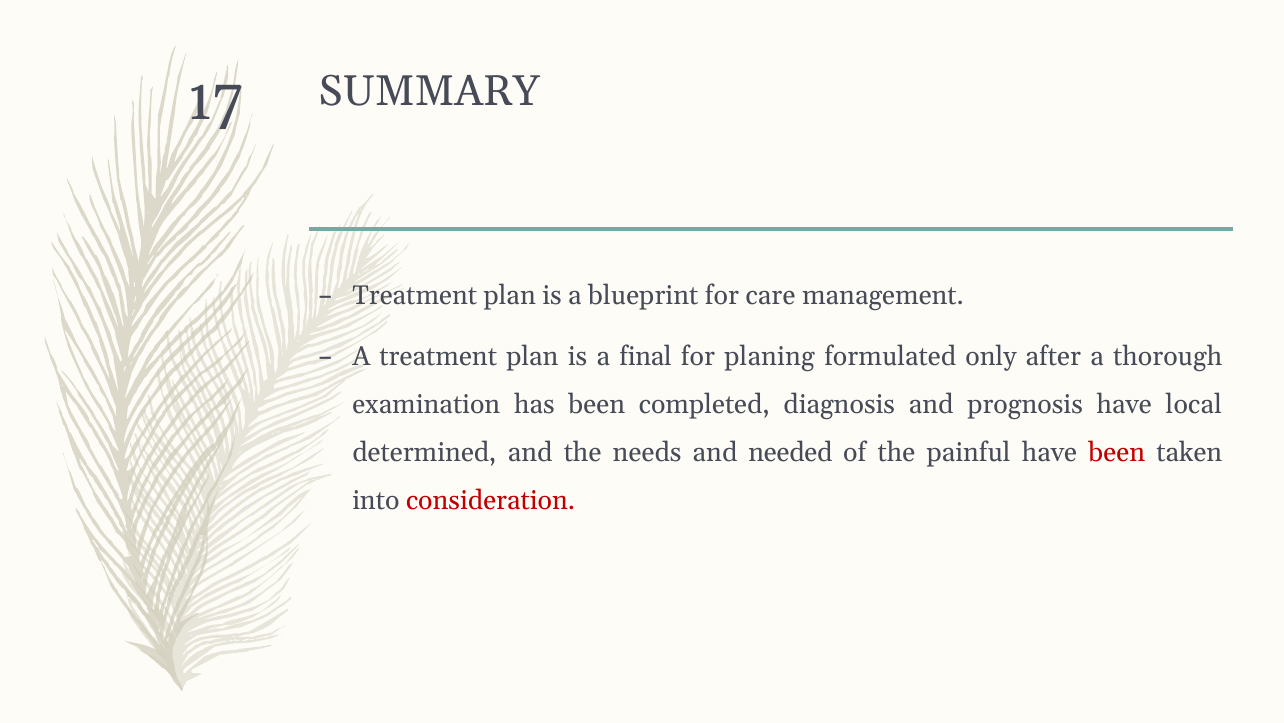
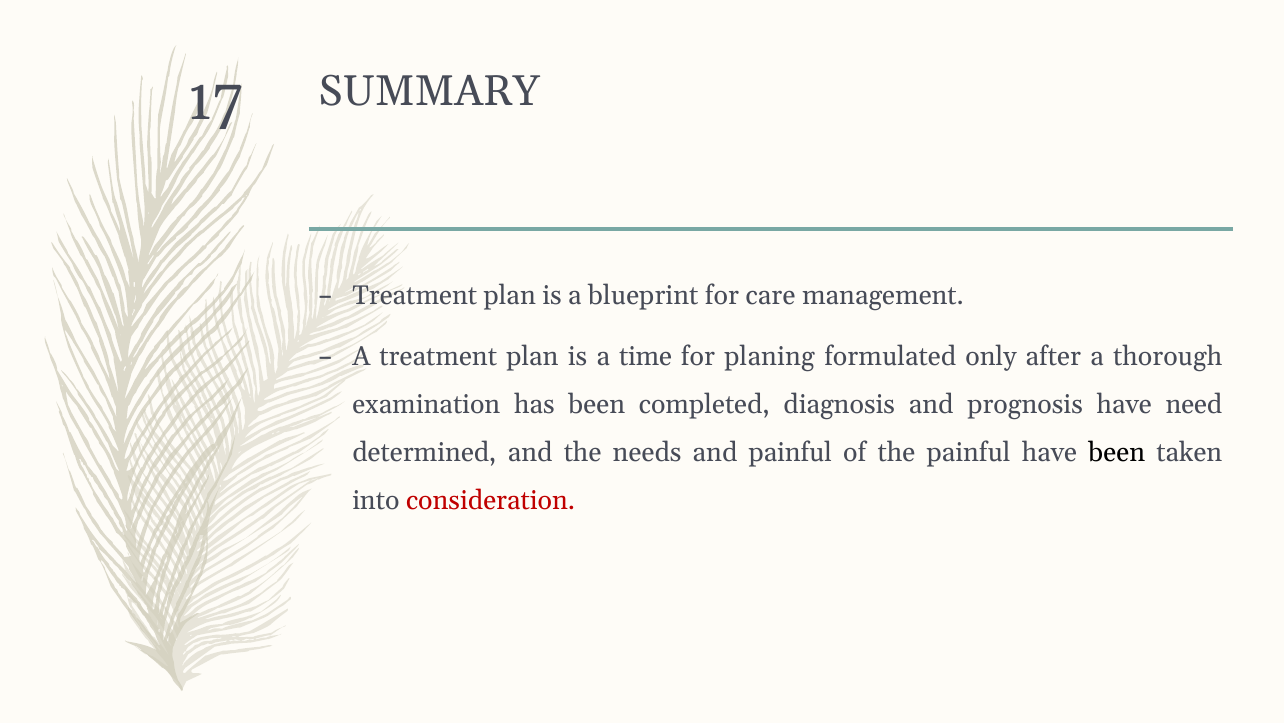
final: final -> time (646, 356)
local: local -> need (1194, 404)
and needed: needed -> painful (790, 452)
been colour: red -> black (1117, 452)
